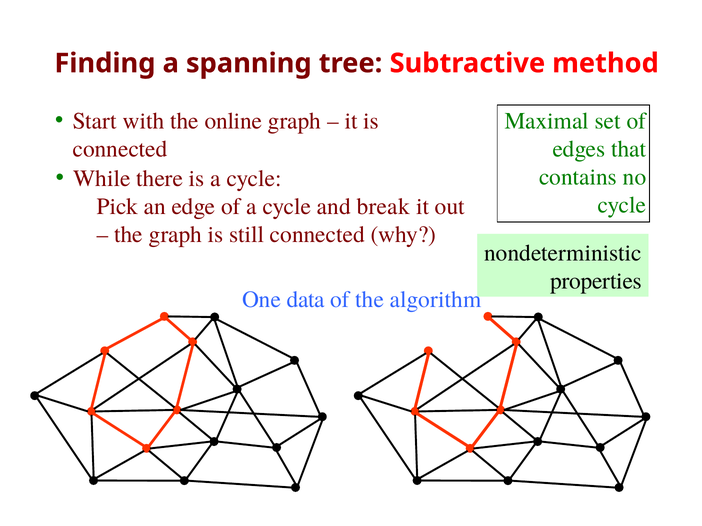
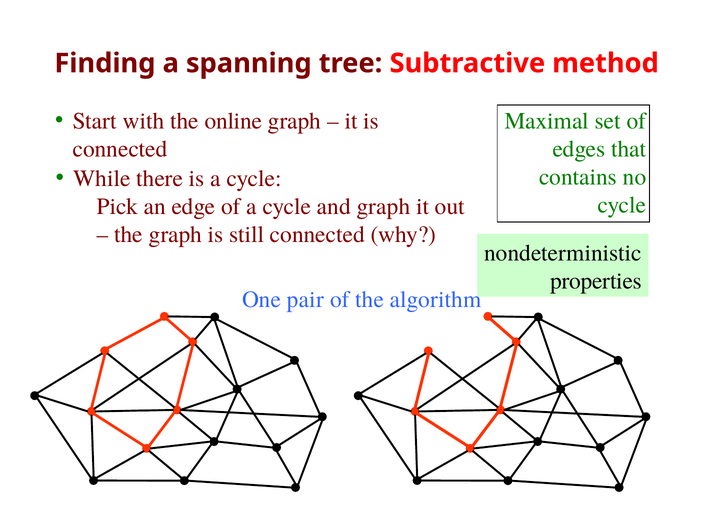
and break: break -> graph (383, 207)
data: data -> pair (305, 300)
